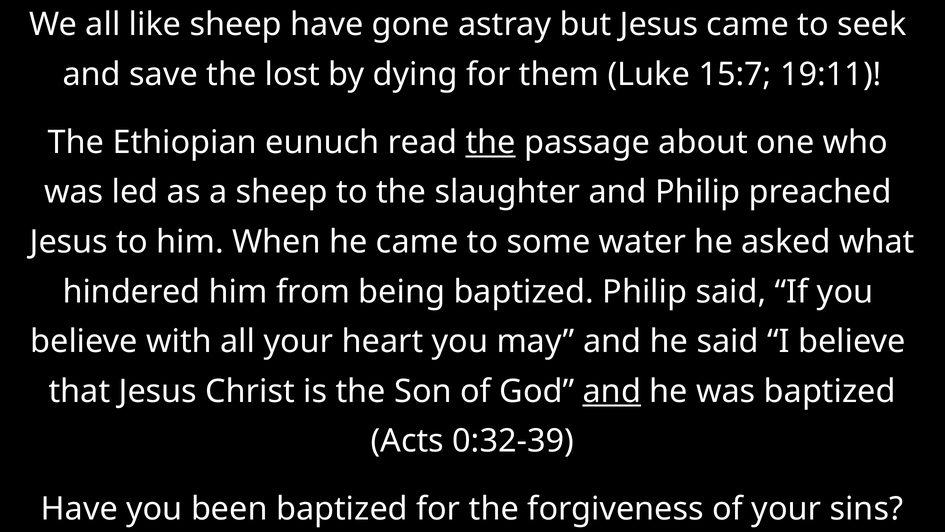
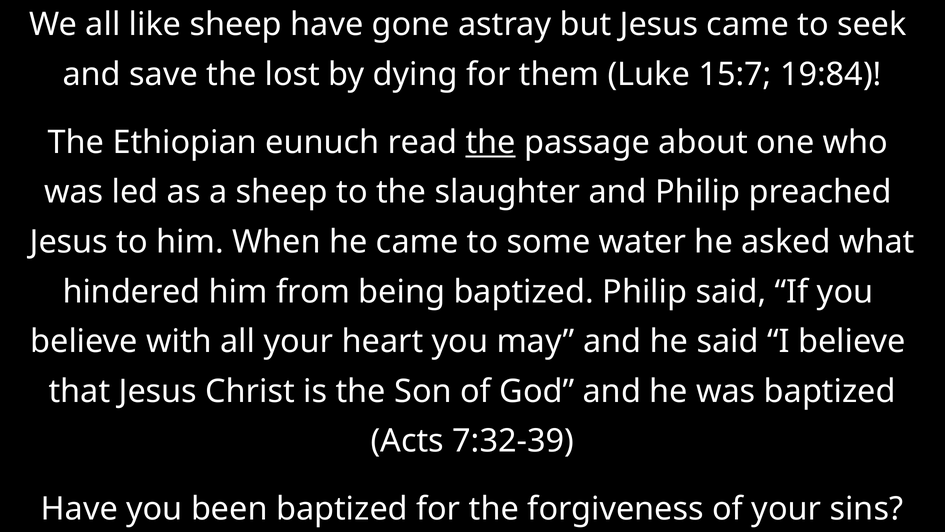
19:11: 19:11 -> 19:84 (831, 74)
and underline: present -> none (612, 391)
0:32-39: 0:32-39 -> 7:32-39 (513, 441)
